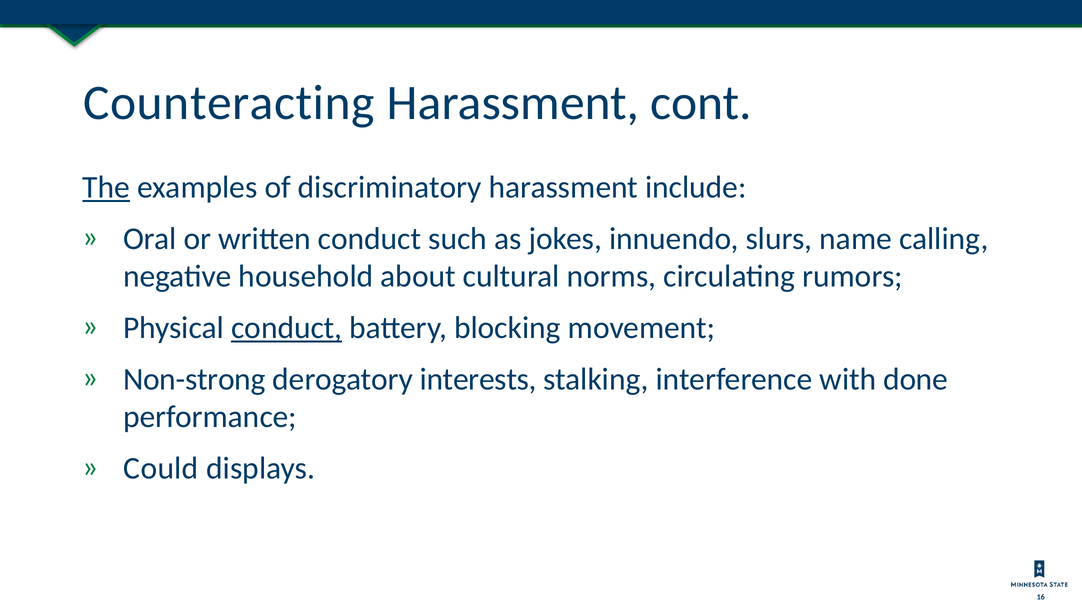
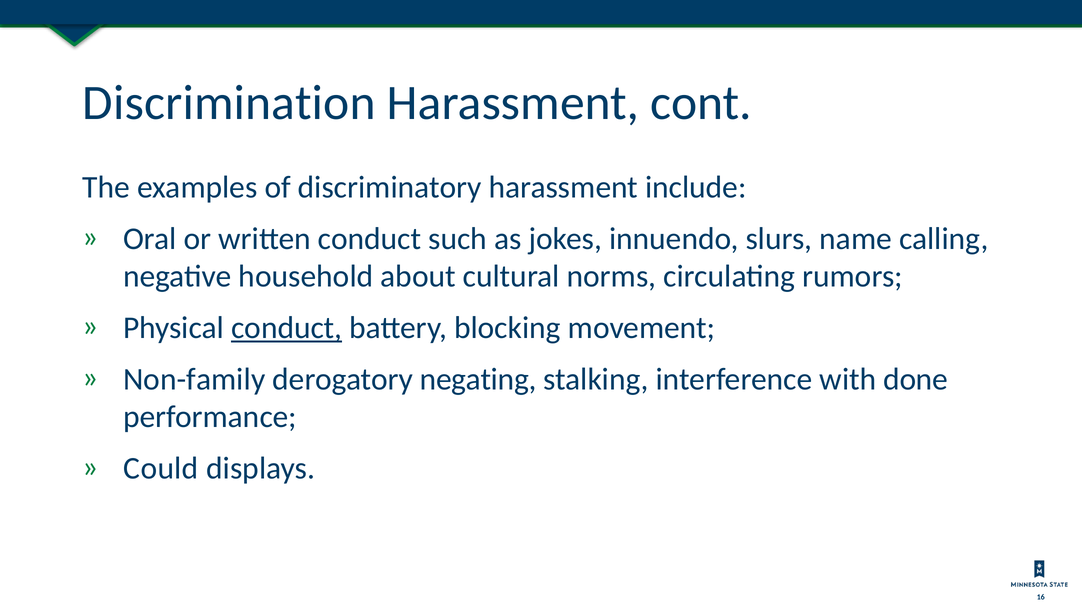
Counteracting: Counteracting -> Discrimination (229, 103)
The underline: present -> none (106, 187)
Non-strong: Non-strong -> Non-family (194, 379)
interests: interests -> negating (478, 379)
